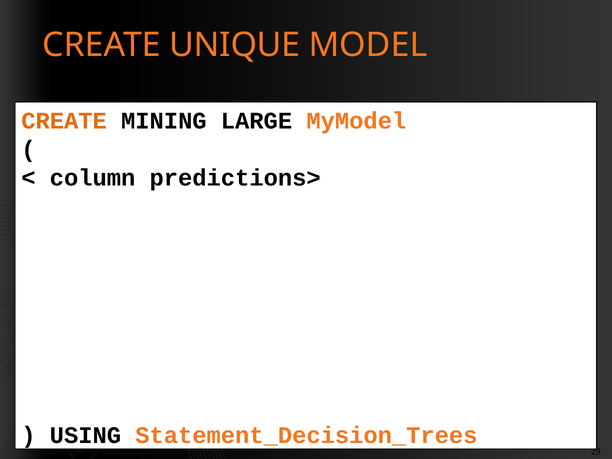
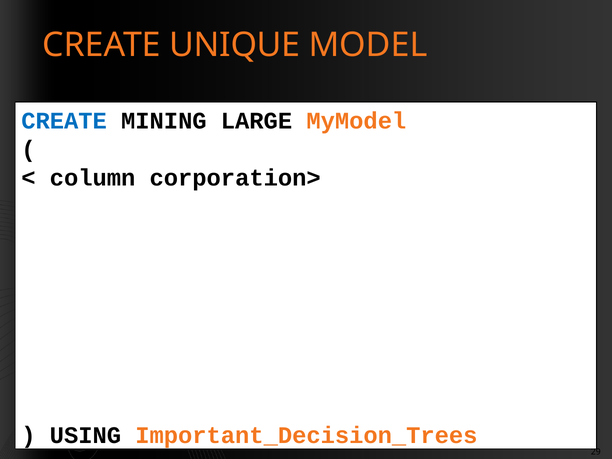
CREATE colour: orange -> blue (64, 121)
predictions>: predictions> -> corporation> (235, 178)
Statement_Decision_Trees: Statement_Decision_Trees -> Important_Decision_Trees (306, 435)
